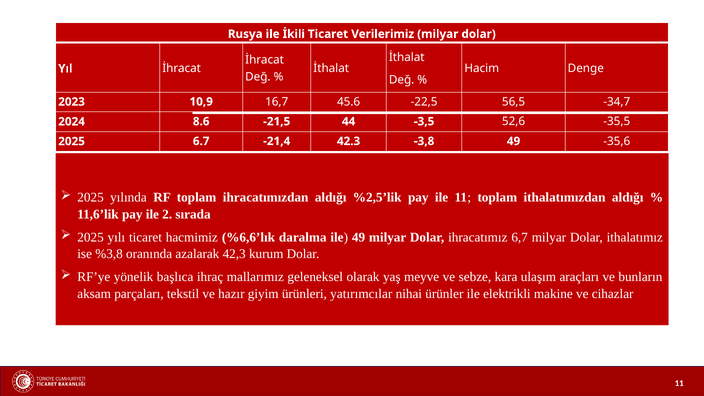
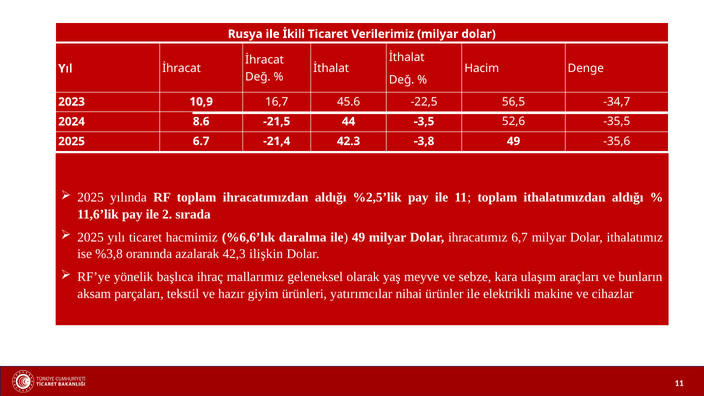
kurum: kurum -> ilişkin (266, 254)
